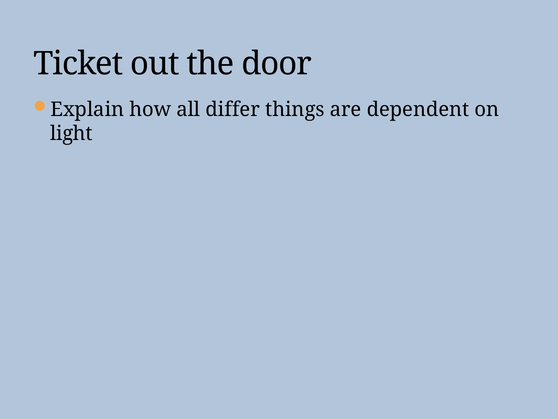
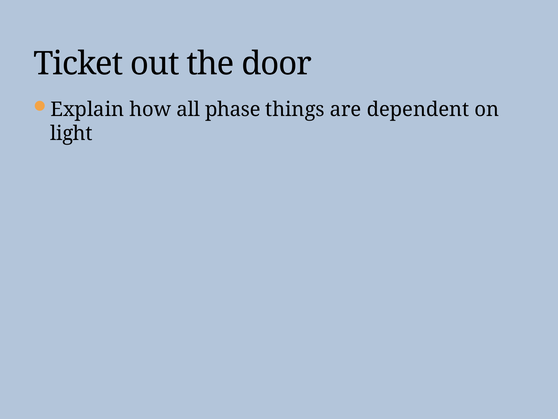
differ: differ -> phase (233, 109)
